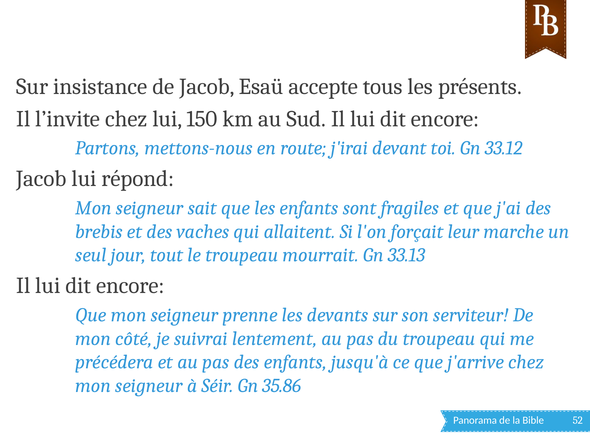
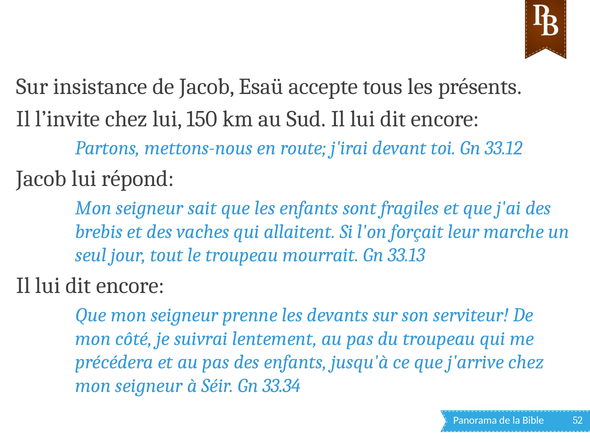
35.86: 35.86 -> 33.34 (282, 385)
